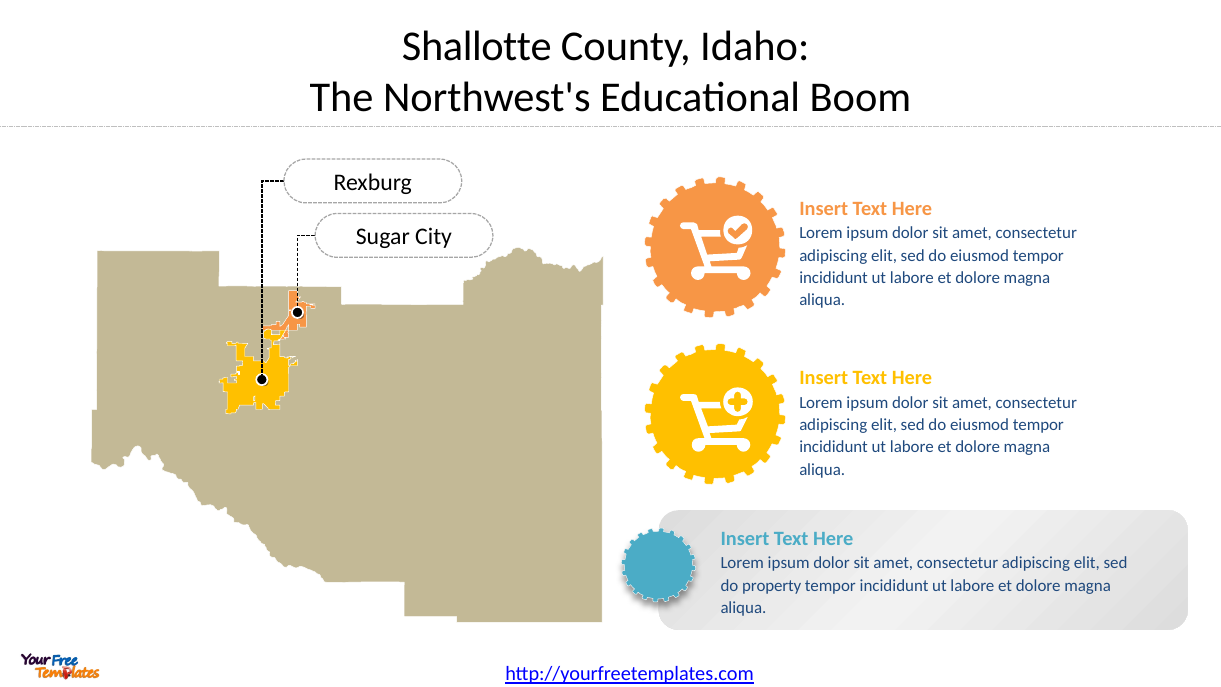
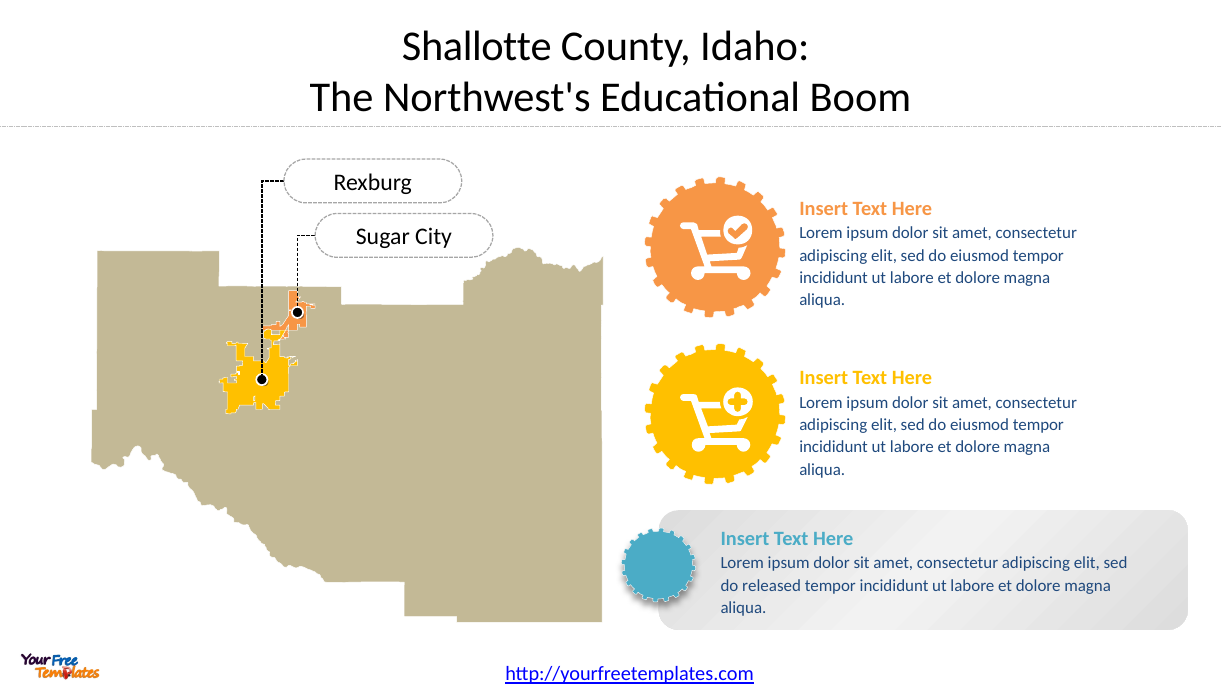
property: property -> released (772, 585)
